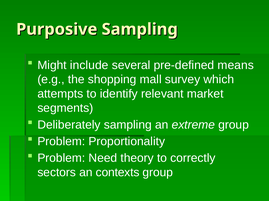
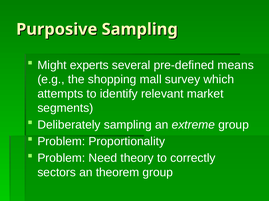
include: include -> experts (89, 65)
contexts: contexts -> theorem (118, 173)
